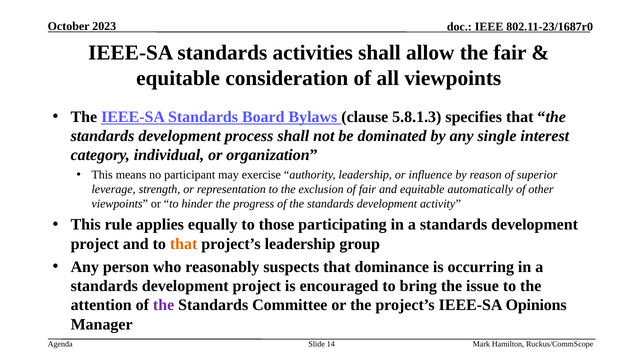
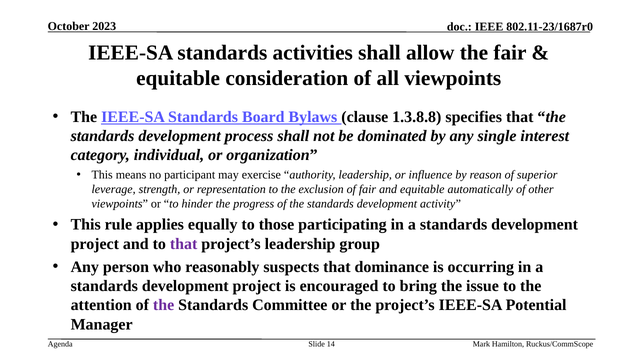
5.8.1.3: 5.8.1.3 -> 1.3.8.8 (417, 117)
that colour: orange -> purple (184, 244)
Opinions: Opinions -> Potential (536, 305)
